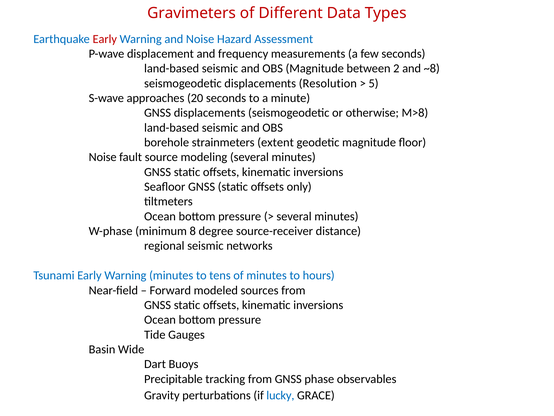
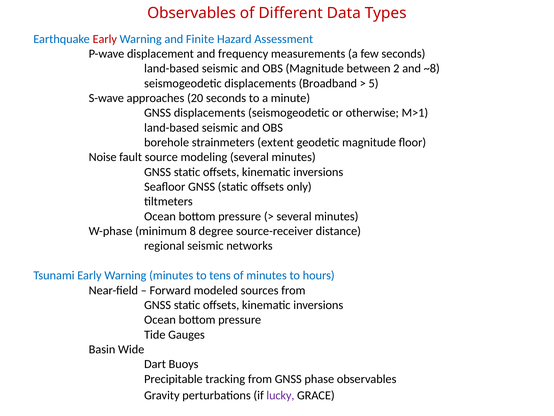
Gravimeters: Gravimeters -> Observables (192, 13)
and Noise: Noise -> Finite (200, 39)
Resolution: Resolution -> Broadband (328, 83)
M>8: M>8 -> M>1 (415, 113)
lucky colour: blue -> purple (280, 395)
